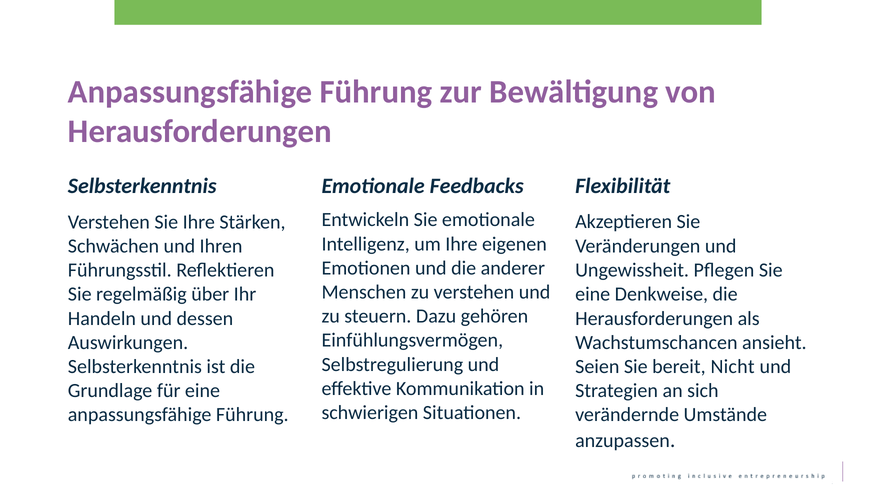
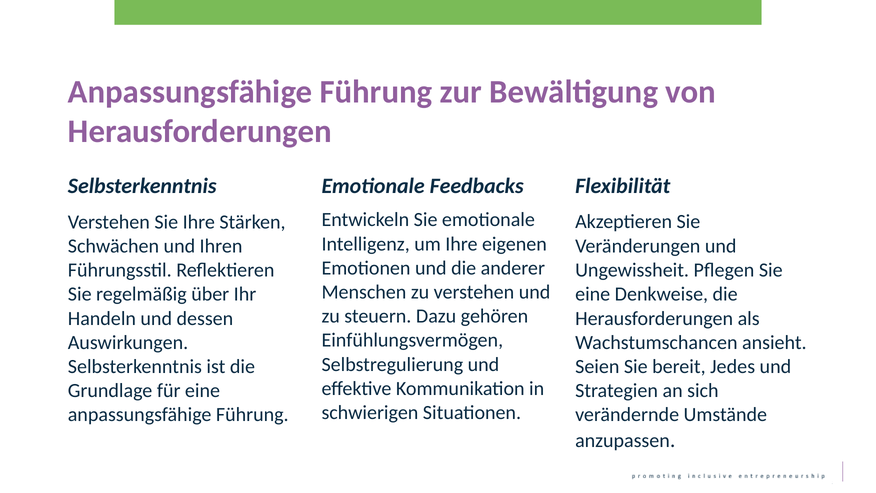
Nicht: Nicht -> Jedes (733, 366)
